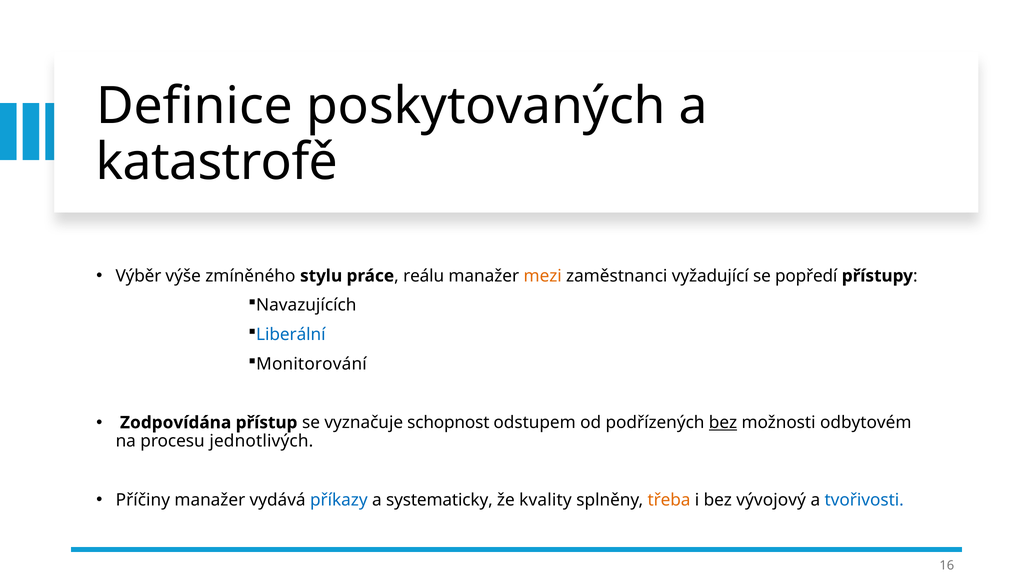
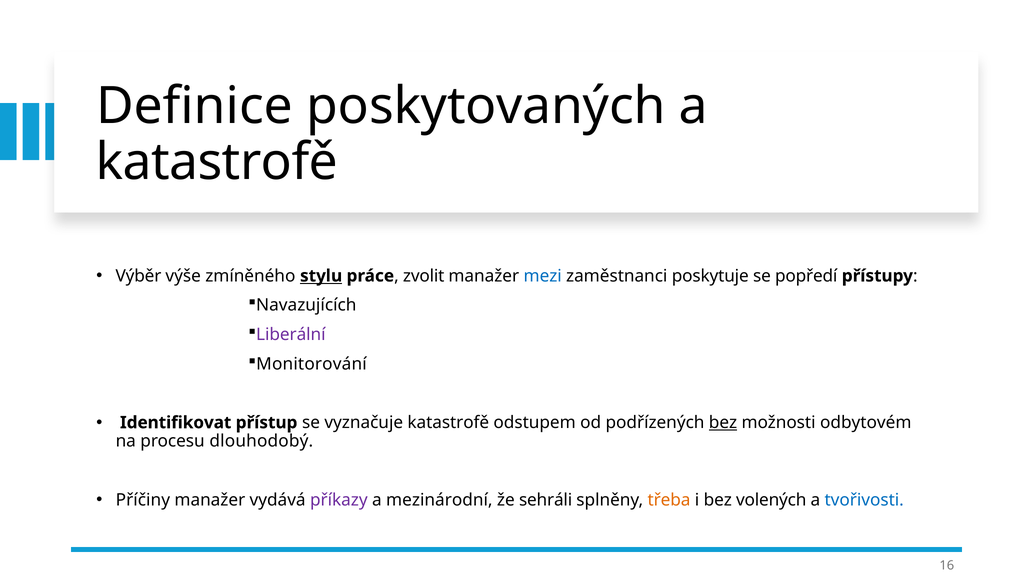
stylu underline: none -> present (321, 276)
reálu: reálu -> zvolit (424, 276)
mezi colour: orange -> blue (543, 276)
vyžadující: vyžadující -> poskytuje (710, 276)
Liberální colour: blue -> purple (291, 335)
Zodpovídána: Zodpovídána -> Identifikovat (176, 423)
vyznačuje schopnost: schopnost -> katastrofě (448, 423)
jednotlivých: jednotlivých -> dlouhodobý (261, 441)
příkazy colour: blue -> purple (339, 500)
systematicky: systematicky -> mezinárodní (439, 500)
kvality: kvality -> sehráli (546, 500)
vývojový: vývojový -> volených (771, 500)
